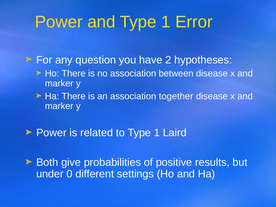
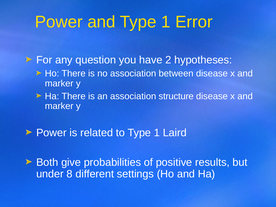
together: together -> structure (176, 96)
0: 0 -> 8 (70, 174)
